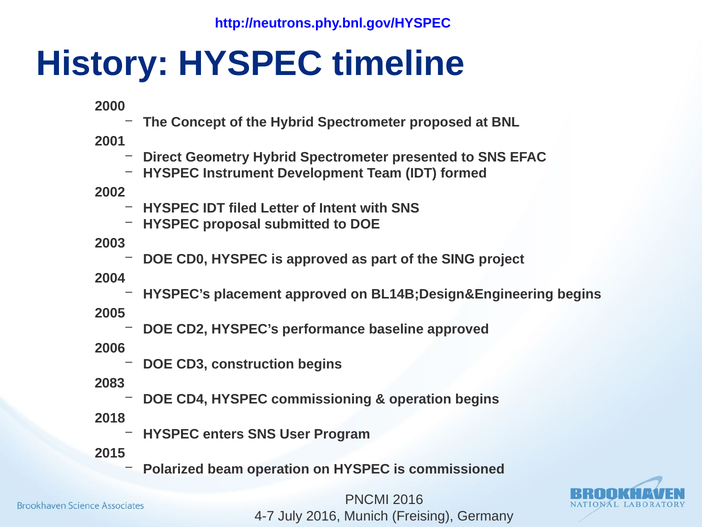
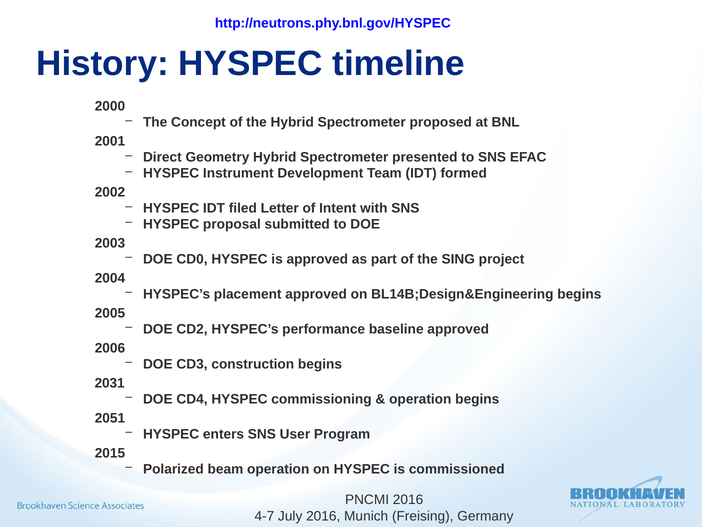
2083: 2083 -> 2031 (110, 383)
2018: 2018 -> 2051 (110, 418)
